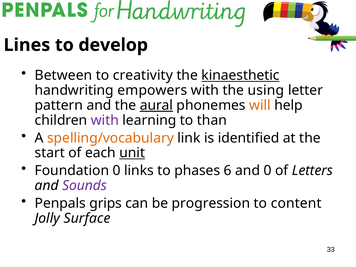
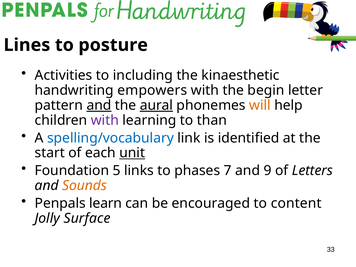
develop: develop -> posture (113, 45)
Between: Between -> Activities (64, 75)
creativity: creativity -> including (143, 75)
kinaesthetic underline: present -> none (241, 75)
using: using -> begin (266, 90)
and underline: none -> present (99, 105)
spelling/vocabulary colour: orange -> blue (110, 138)
Foundation 0: 0 -> 5 (117, 171)
6: 6 -> 7 (228, 171)
and 0: 0 -> 9 (268, 171)
Sounds colour: purple -> orange (85, 186)
grips: grips -> learn (106, 203)
progression: progression -> encouraged (211, 203)
